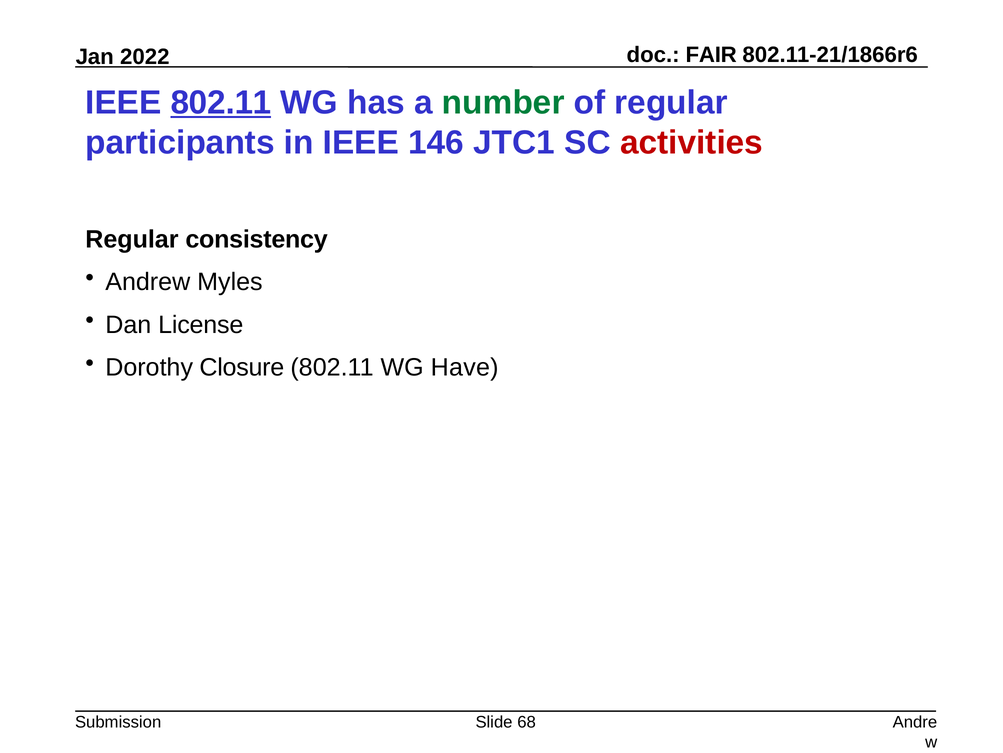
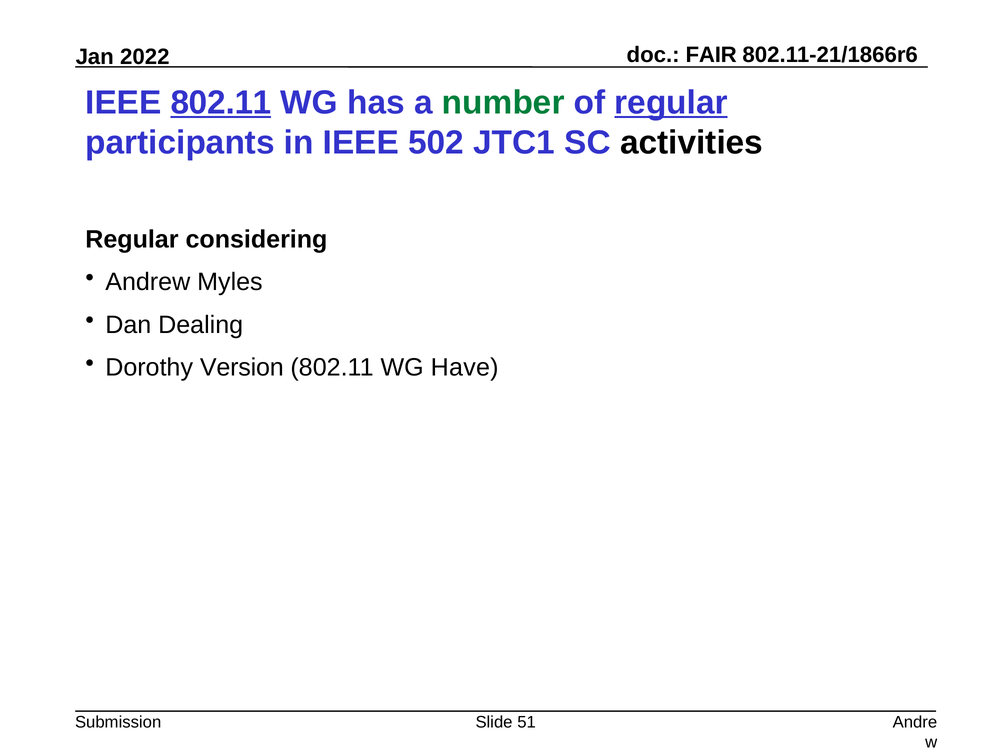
regular underline: none -> present (671, 103)
146: 146 -> 502 (436, 143)
activities colour: red -> black (692, 143)
consistency: consistency -> considering (256, 239)
License: License -> Dealing (201, 324)
Closure: Closure -> Version (242, 367)
68: 68 -> 51 (527, 721)
